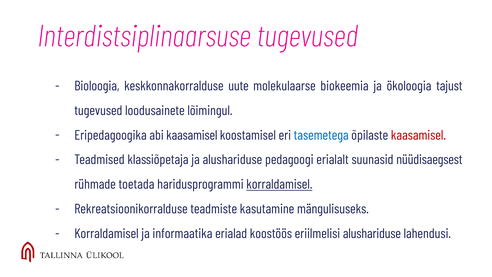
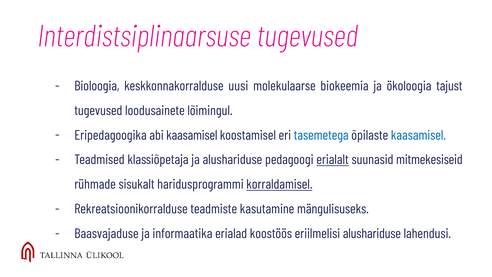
uute: uute -> uusi (238, 86)
kaasamisel colour: red -> blue (418, 135)
erialalt underline: none -> present (333, 160)
nüüdisaegsest: nüüdisaegsest -> mitmekesiseid (429, 160)
toetada: toetada -> sisukalt (137, 184)
Korraldamisel: Korraldamisel -> Baasvajaduse (106, 233)
